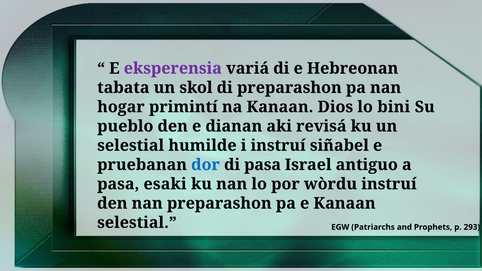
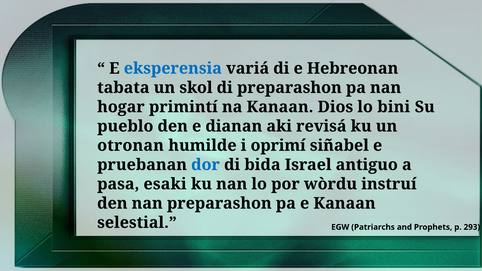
eksperensia colour: purple -> blue (173, 68)
selestial: selestial -> otronan (131, 146)
i instruí: instruí -> oprimí (278, 146)
di pasa: pasa -> bida (262, 165)
